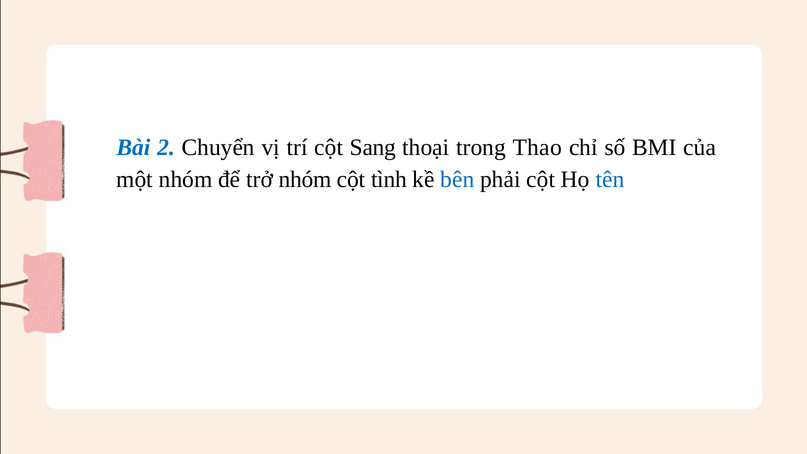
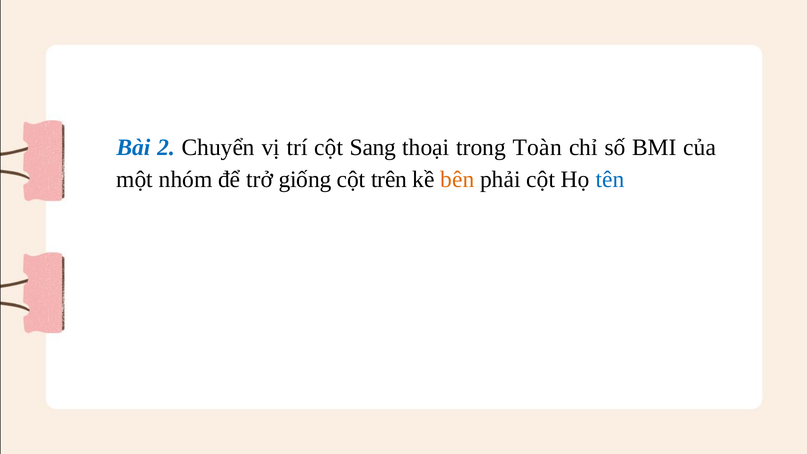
Thao: Thao -> Toàn (537, 147)
trở nhóm: nhóm -> giống (305, 180)
tình: tình -> trên (389, 180)
bên colour: blue -> orange (457, 180)
